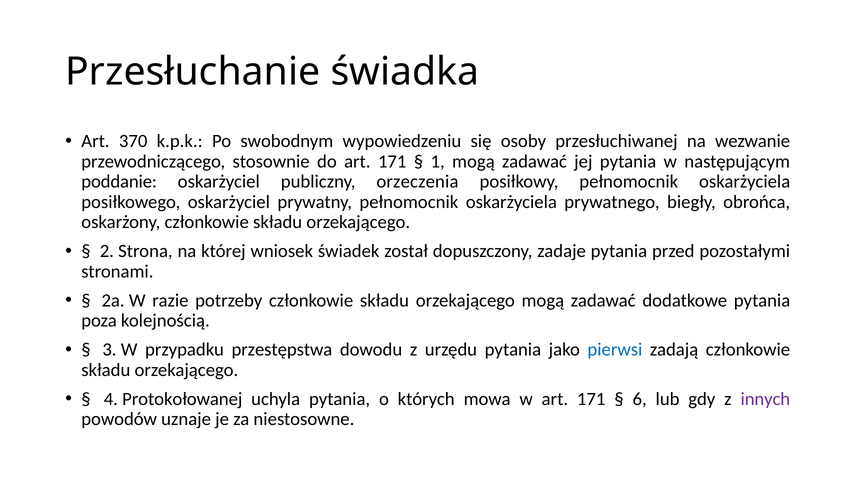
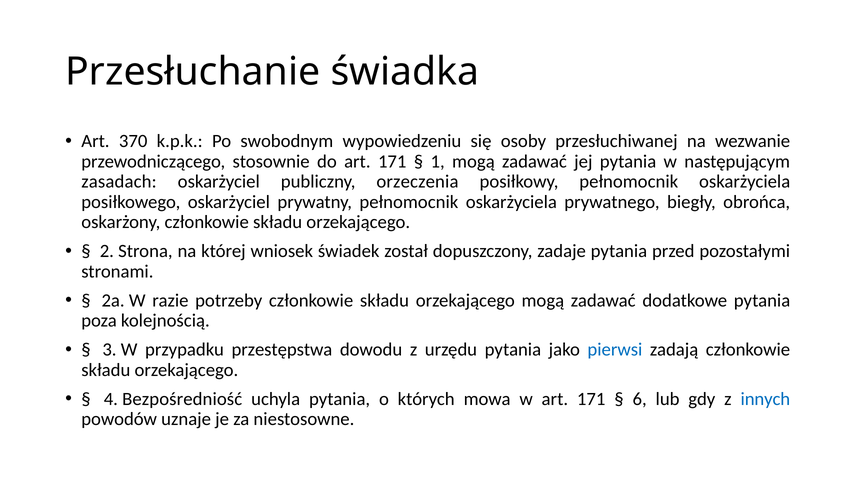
poddanie: poddanie -> zasadach (119, 182)
Protokołowanej: Protokołowanej -> Bezpośredniość (182, 399)
innych colour: purple -> blue (765, 399)
